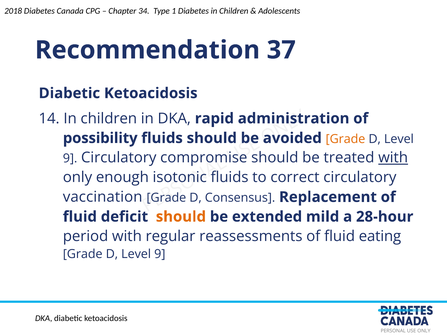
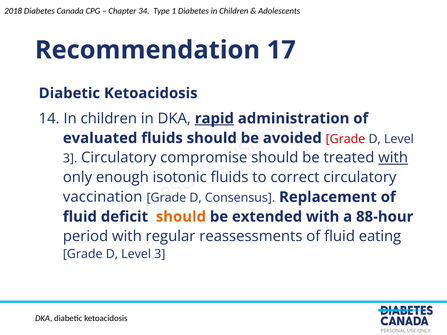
37: 37 -> 17 (281, 50)
rapid underline: none -> present (214, 119)
possibility: possibility -> evaluated (100, 138)
Grade colour: orange -> red (345, 139)
9: 9 -> 3 (70, 159)
extended mild: mild -> with (323, 217)
28-hour: 28-hour -> 88-hour (385, 217)
9: 9 -> 3 (160, 254)
